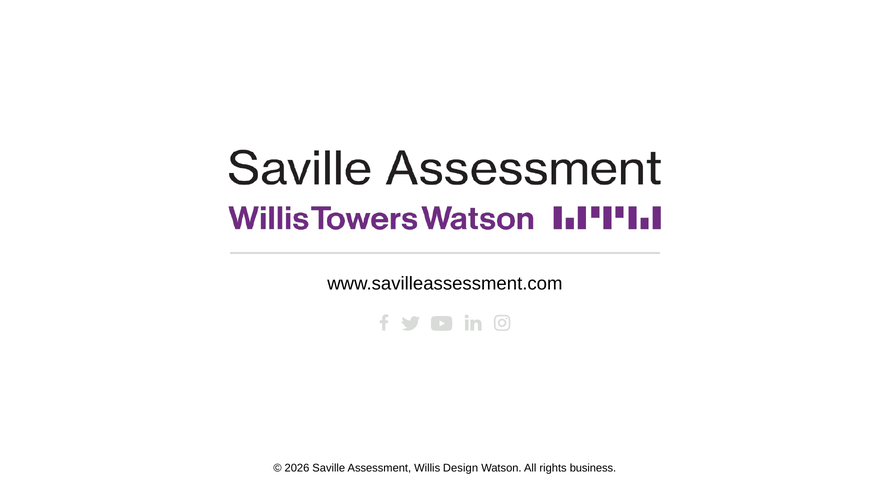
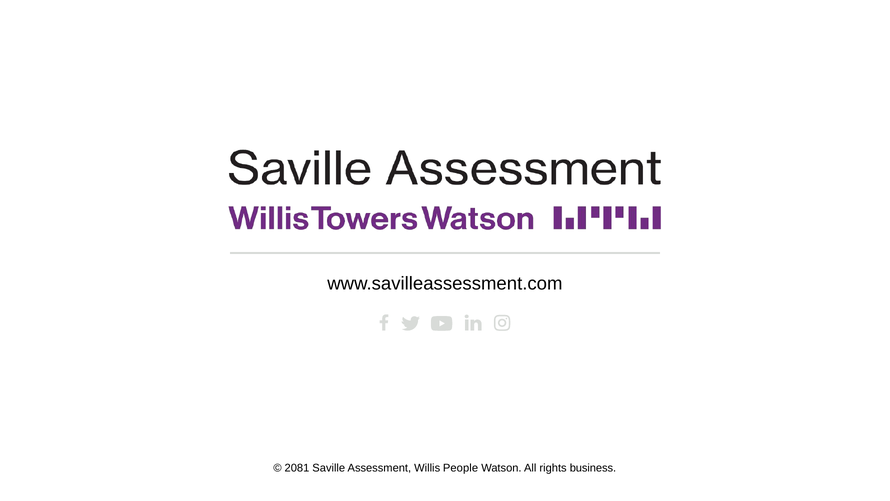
2026: 2026 -> 2081 (297, 468)
Design: Design -> People (461, 468)
